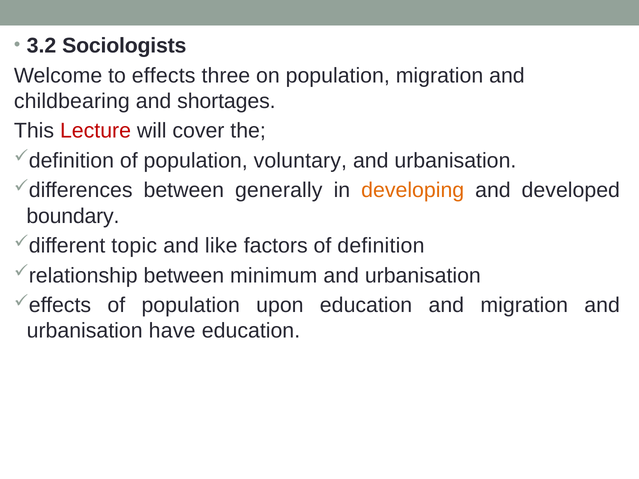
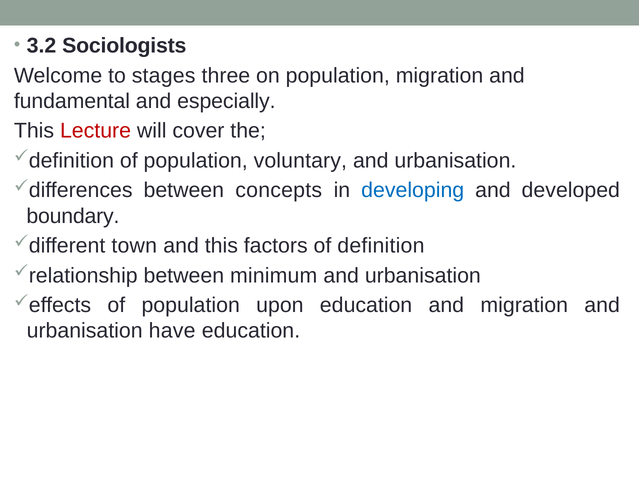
effects: effects -> stages (164, 76)
childbearing: childbearing -> fundamental (72, 101)
shortages: shortages -> especially (226, 101)
generally: generally -> concepts (279, 191)
developing colour: orange -> blue (413, 191)
topic: topic -> town (134, 246)
and like: like -> this (221, 246)
